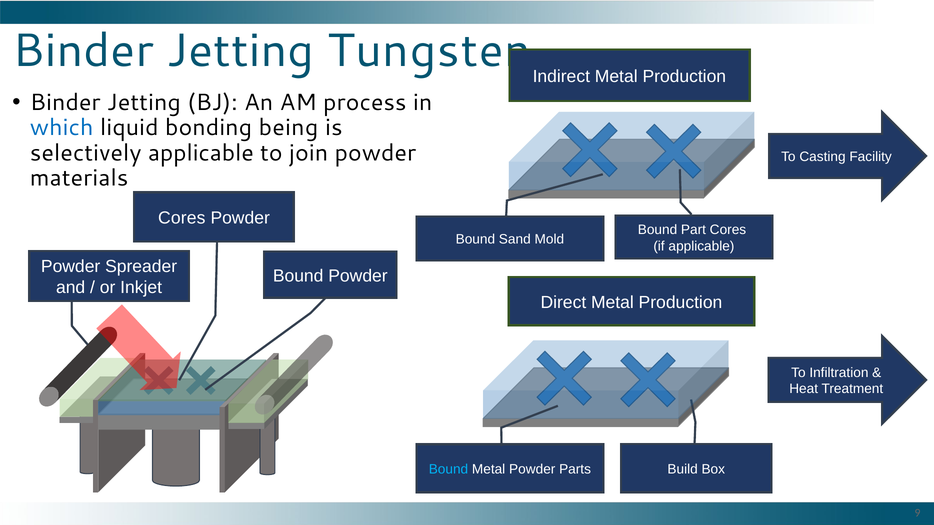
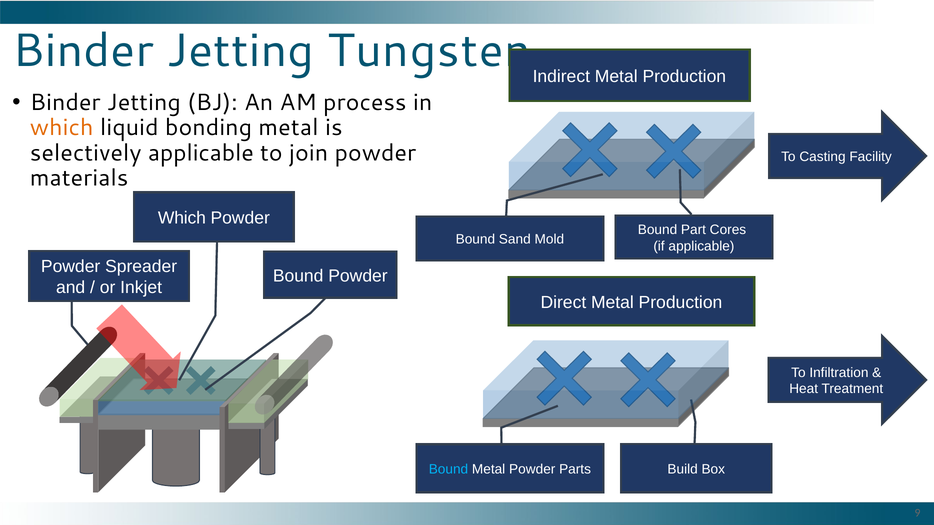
which colour: blue -> orange (62, 128)
bonding being: being -> metal (288, 128)
Cores: Cores -> Which (182, 218)
